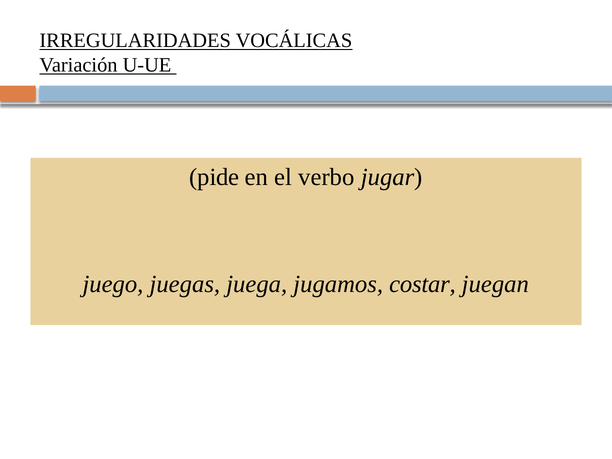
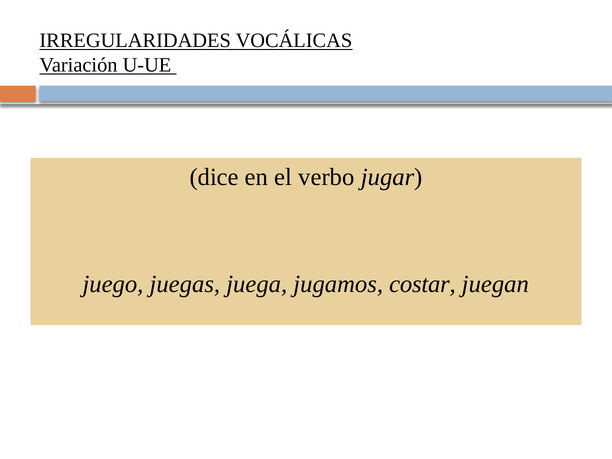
pide: pide -> dice (214, 177)
